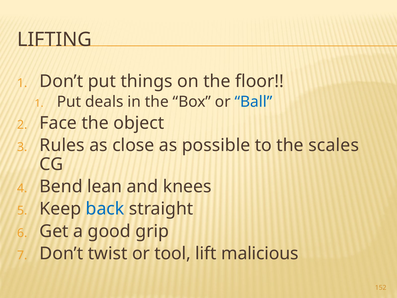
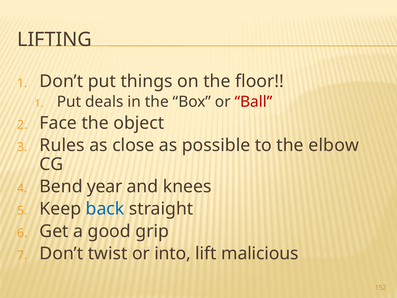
Ball colour: blue -> red (253, 102)
scales: scales -> elbow (334, 145)
lean: lean -> year (105, 187)
tool: tool -> into (173, 253)
